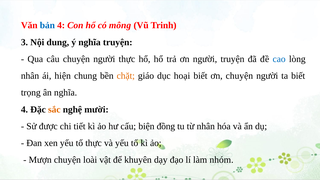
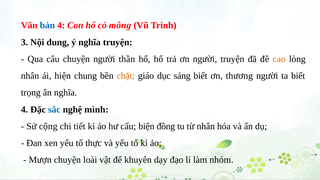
người thực: thực -> thần (127, 59)
cao colour: blue -> orange (279, 59)
hoại: hoại -> sáng (182, 76)
ơn chuyện: chuyện -> thương (239, 76)
sắc colour: orange -> blue (54, 109)
mười: mười -> mình (96, 109)
được: được -> cộng (48, 126)
